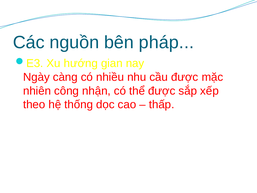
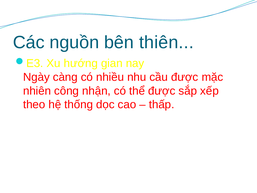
pháp: pháp -> thiên (166, 42)
